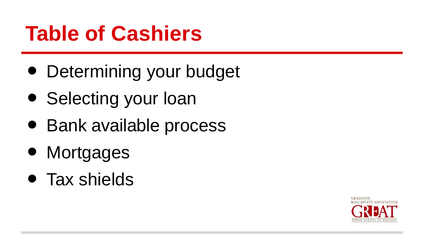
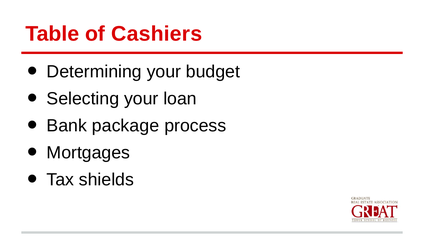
available: available -> package (126, 126)
